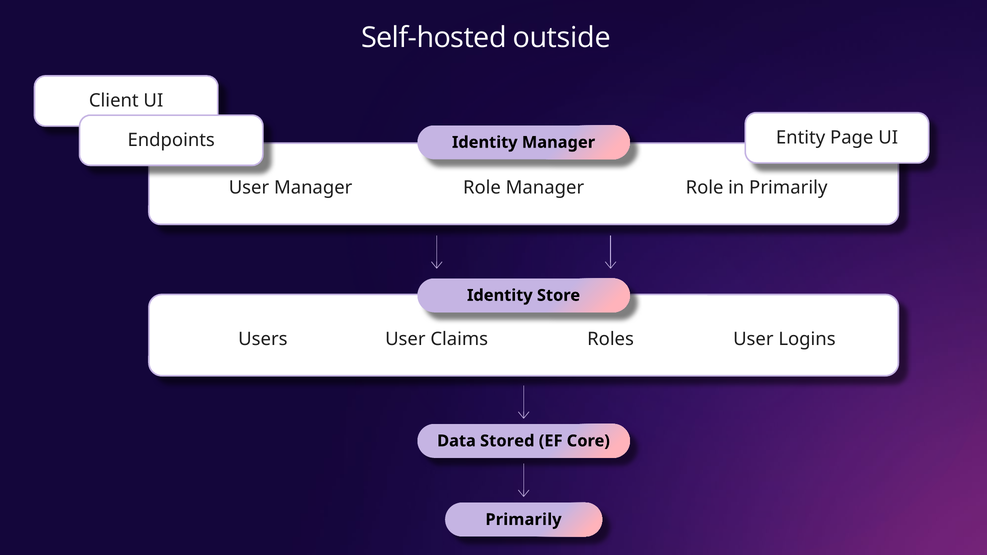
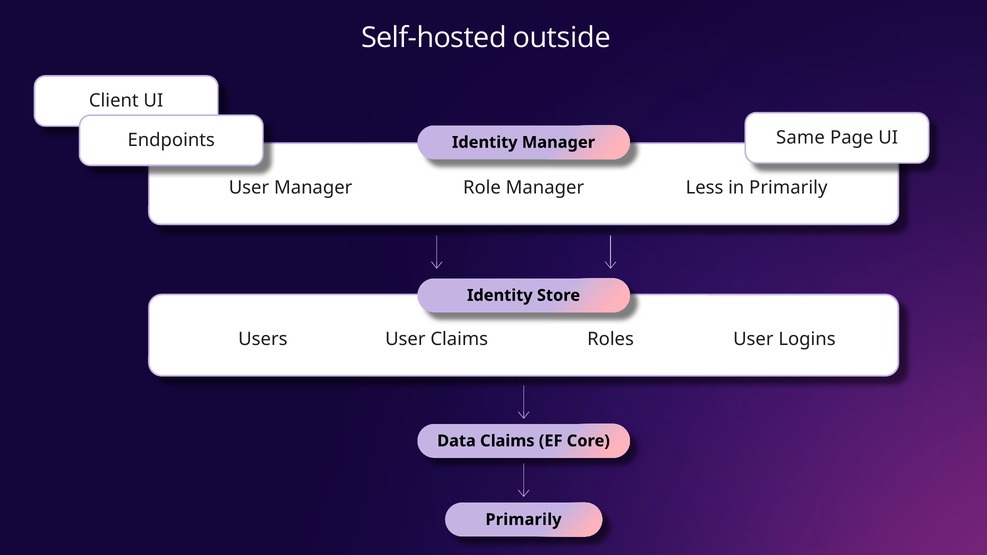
Entity: Entity -> Same (800, 138)
Role: Role -> Less (705, 188)
Data Stored: Stored -> Claims (507, 441)
